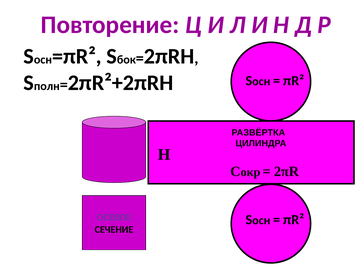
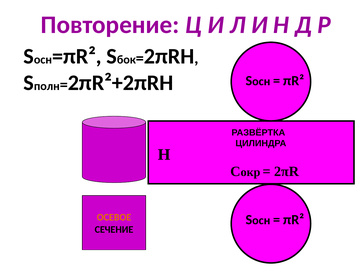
ОСЕВОЕ colour: purple -> orange (114, 218)
